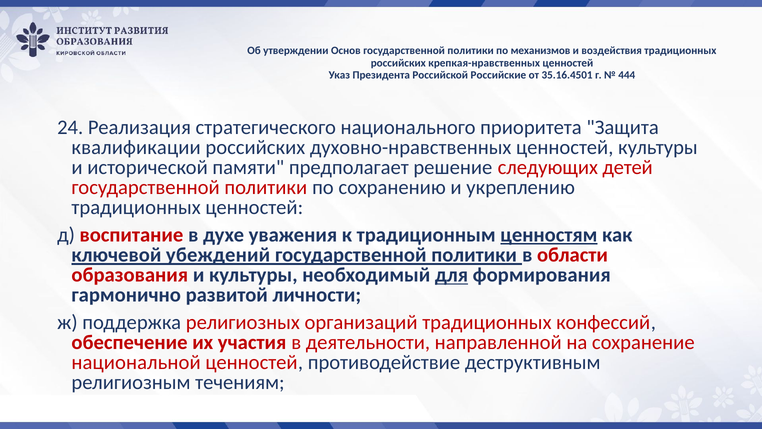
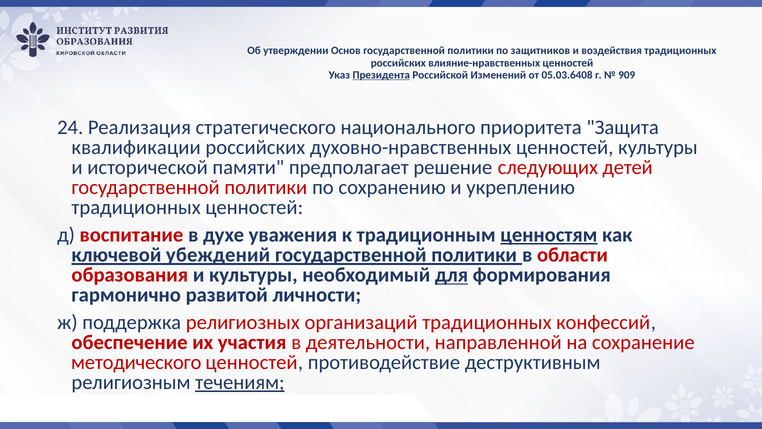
механизмов: механизмов -> защитников (540, 51)
крепкая-нравственных: крепкая-нравственных -> влияние-нравственных (484, 63)
Президента underline: none -> present (381, 75)
Российские: Российские -> Изменений (498, 75)
35.16.4501: 35.16.4501 -> 05.03.6408 (567, 75)
444: 444 -> 909 (627, 75)
национальной: национальной -> методического (136, 362)
течениям underline: none -> present (240, 382)
